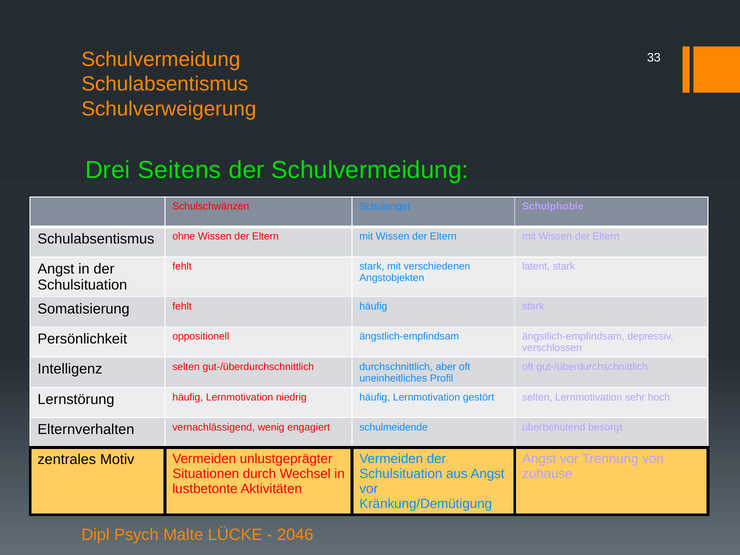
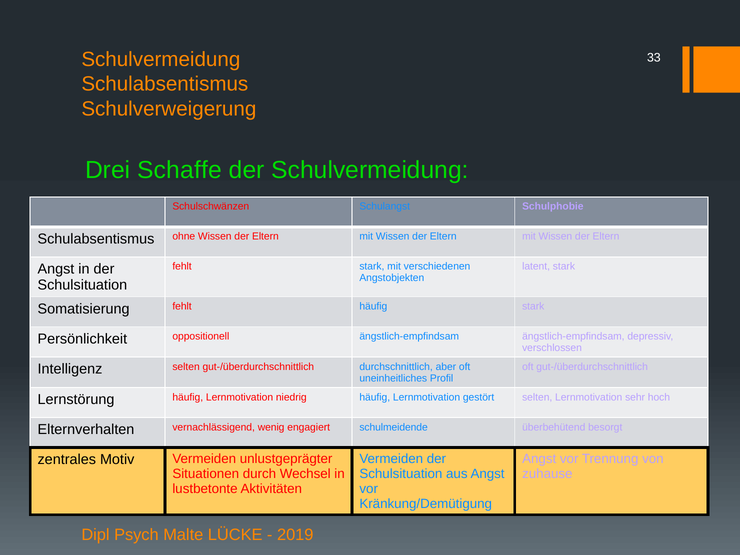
Seitens: Seitens -> Schaffe (179, 170)
2046: 2046 -> 2019 (295, 535)
